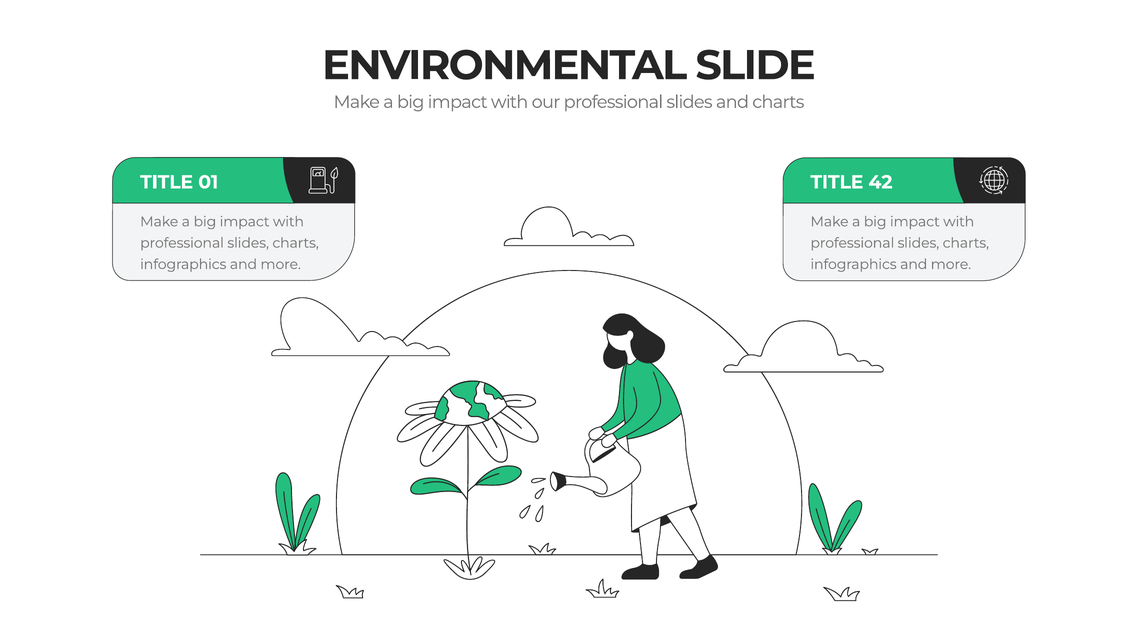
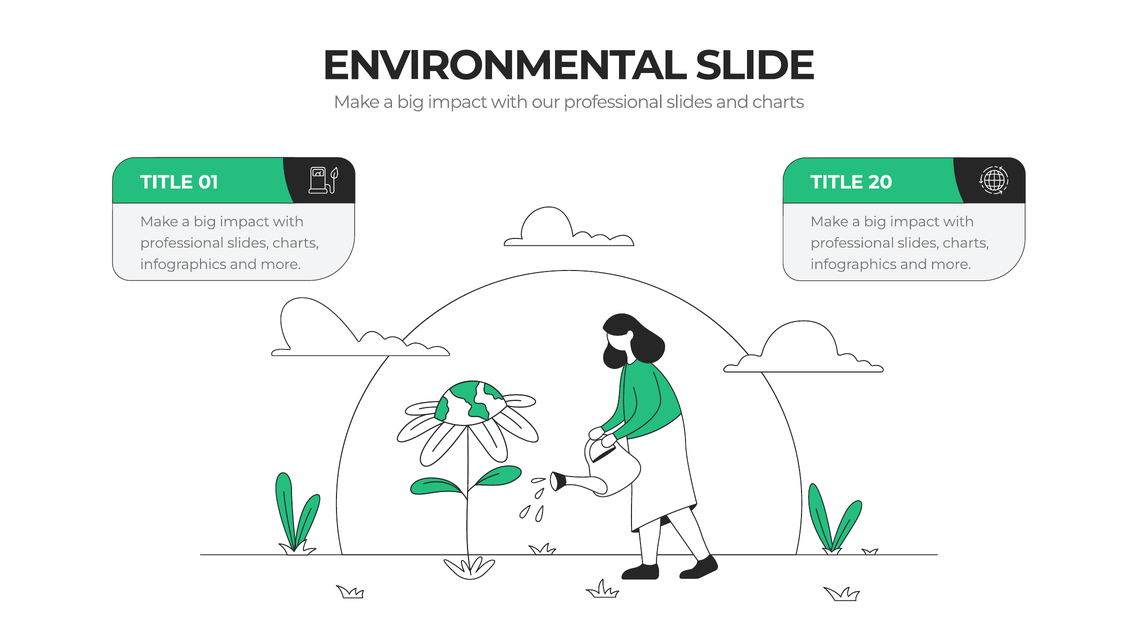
42: 42 -> 20 (880, 182)
